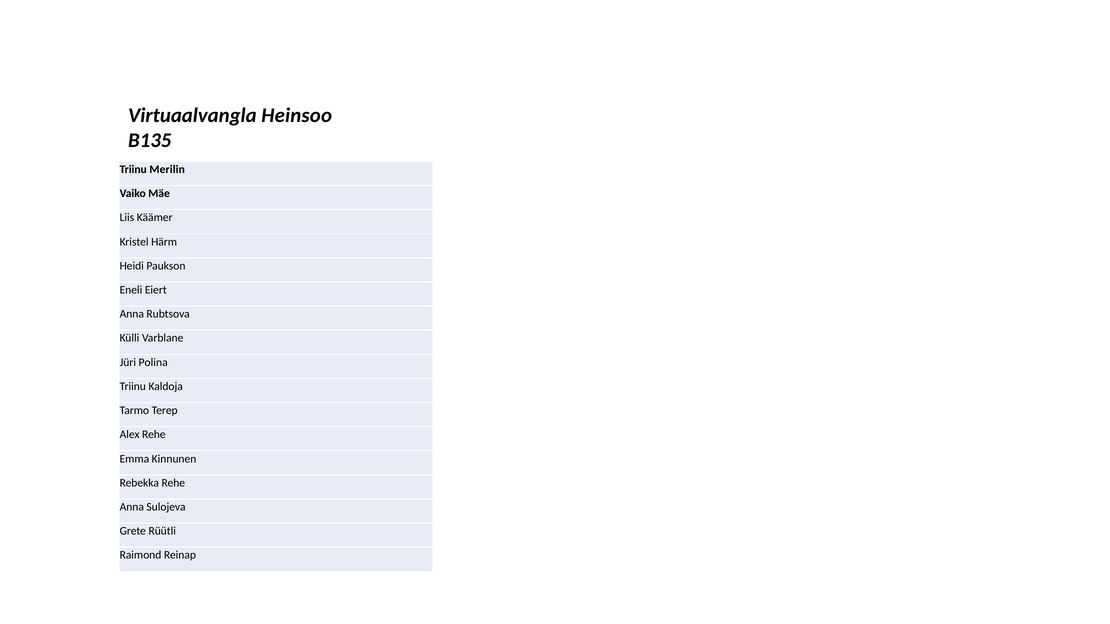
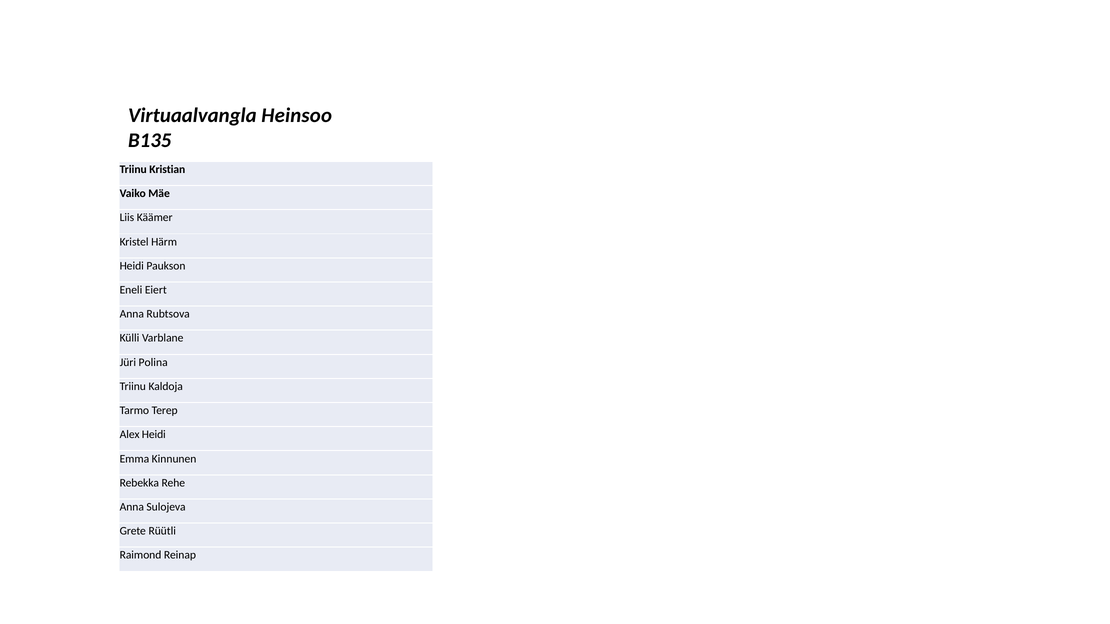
Merilin: Merilin -> Kristian (167, 169)
Alex Rehe: Rehe -> Heidi (154, 435)
